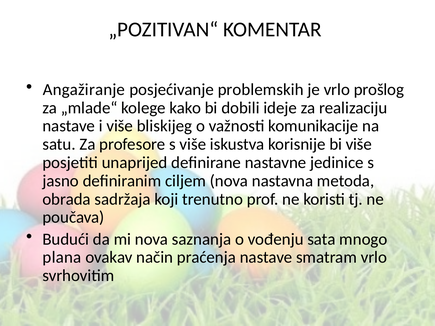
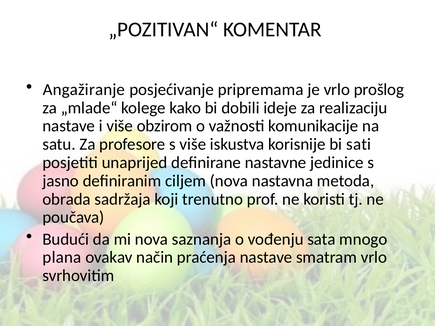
problemskih: problemskih -> pripremama (261, 90)
bliskijeg: bliskijeg -> obzirom (165, 126)
bi više: više -> sati (359, 144)
